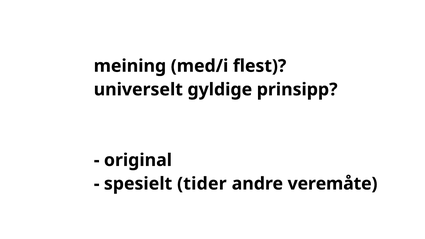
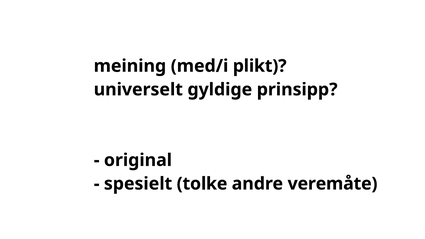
flest: flest -> plikt (260, 66)
tider: tider -> tolke (202, 184)
